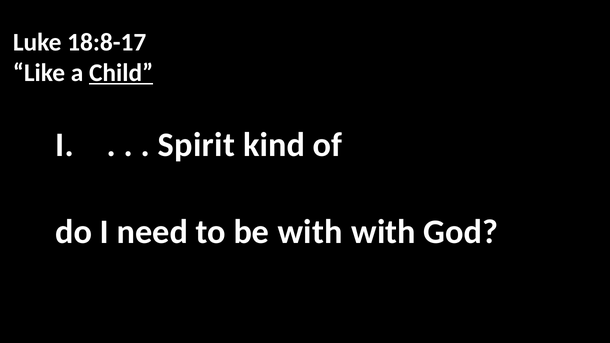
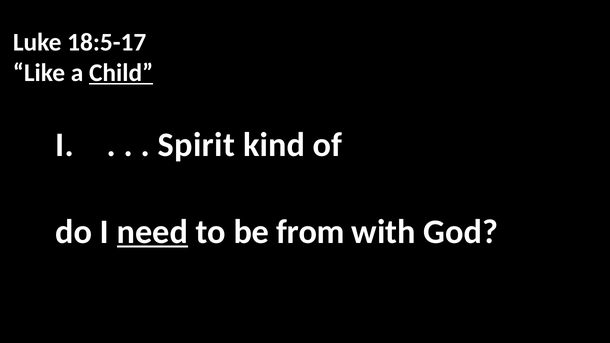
18:8-17: 18:8-17 -> 18:5-17 (107, 42)
need underline: none -> present (152, 232)
be with: with -> from (310, 232)
